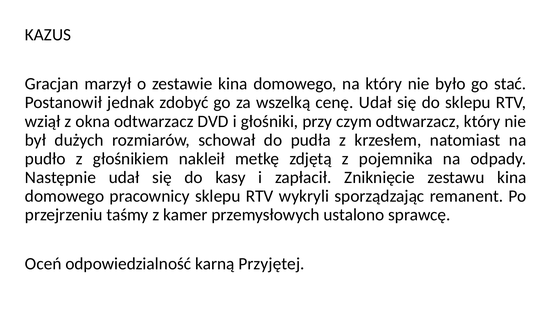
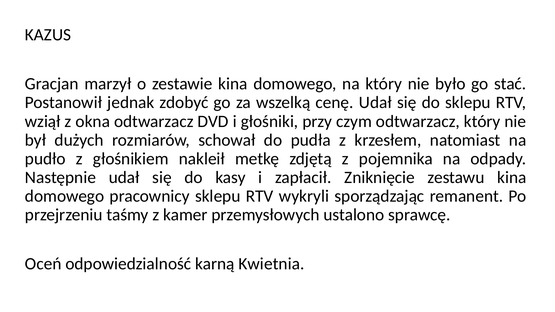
Przyjętej: Przyjętej -> Kwietnia (272, 264)
